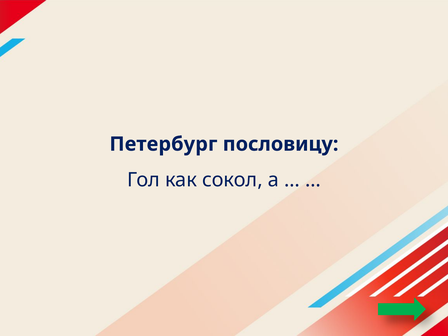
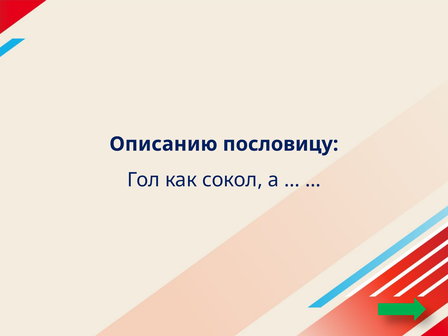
Петербург: Петербург -> Описанию (163, 144)
